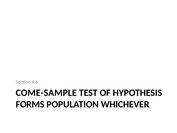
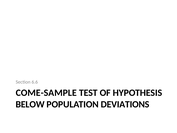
FORMS: FORMS -> BELOW (30, 104)
WHICHEVER: WHICHEVER -> DEVIATIONS (125, 104)
